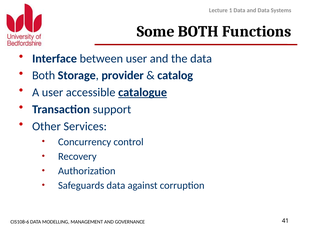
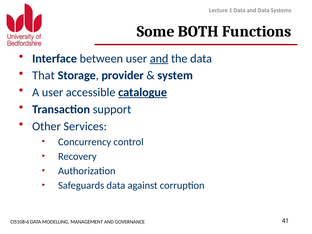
and underline: none -> present (159, 59)
Both: Both -> That (43, 75)
catalog: catalog -> system (175, 75)
